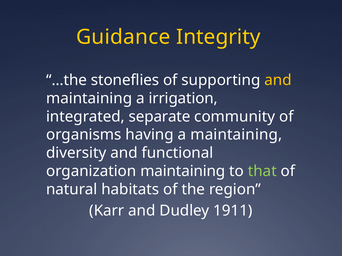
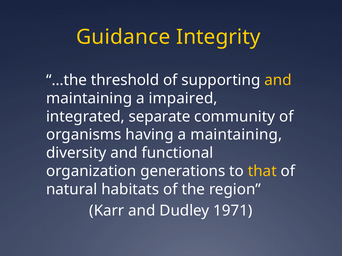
stoneflies: stoneflies -> threshold (125, 80)
irrigation: irrigation -> impaired (183, 98)
organization maintaining: maintaining -> generations (183, 171)
that colour: light green -> yellow (262, 171)
1911: 1911 -> 1971 (233, 211)
